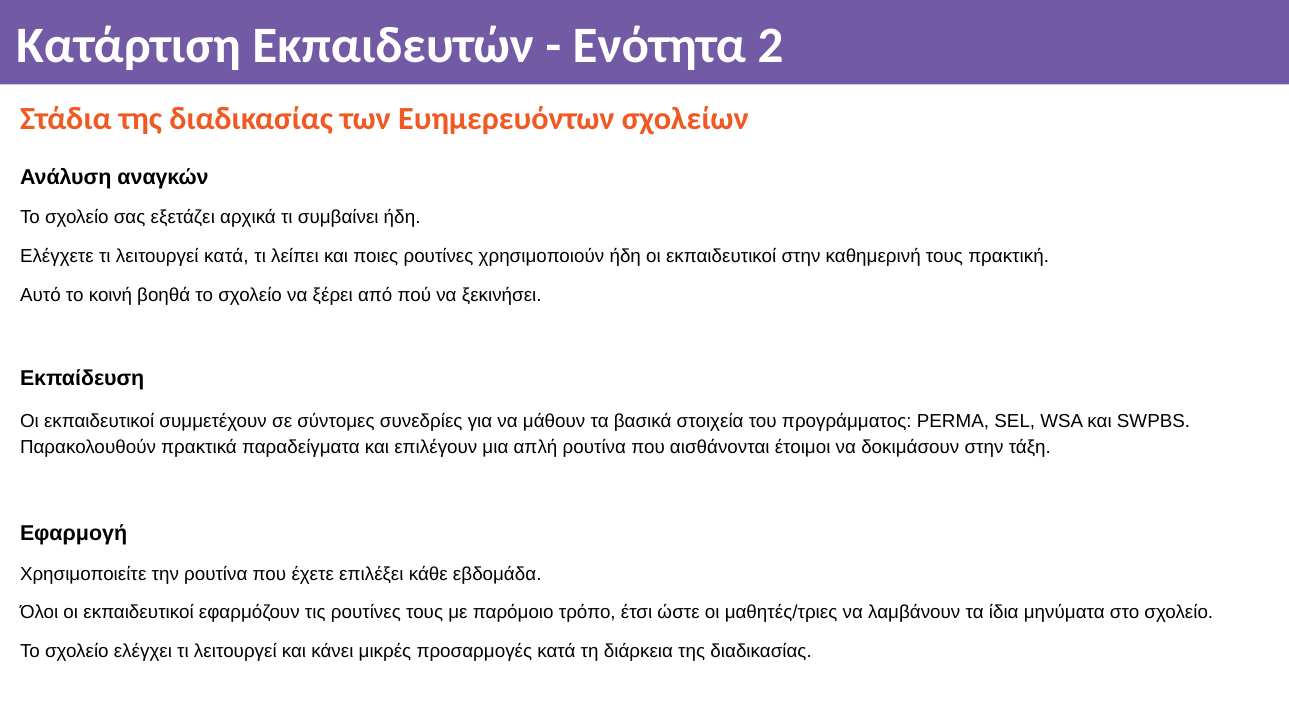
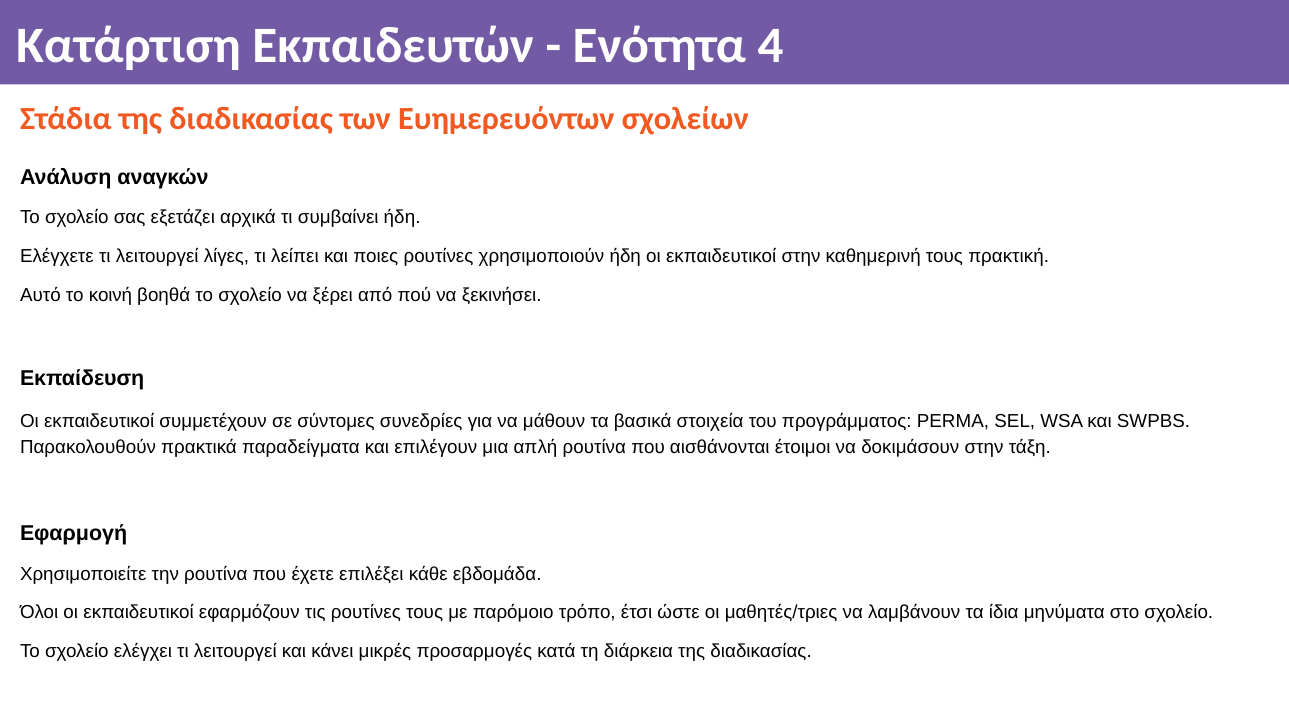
2: 2 -> 4 (771, 46)
λειτουργεί κατά: κατά -> λίγες (226, 256)
